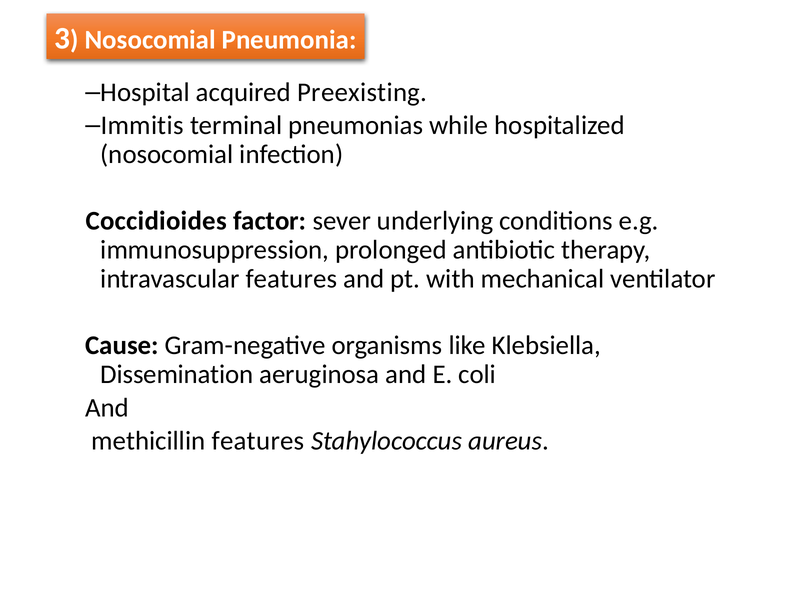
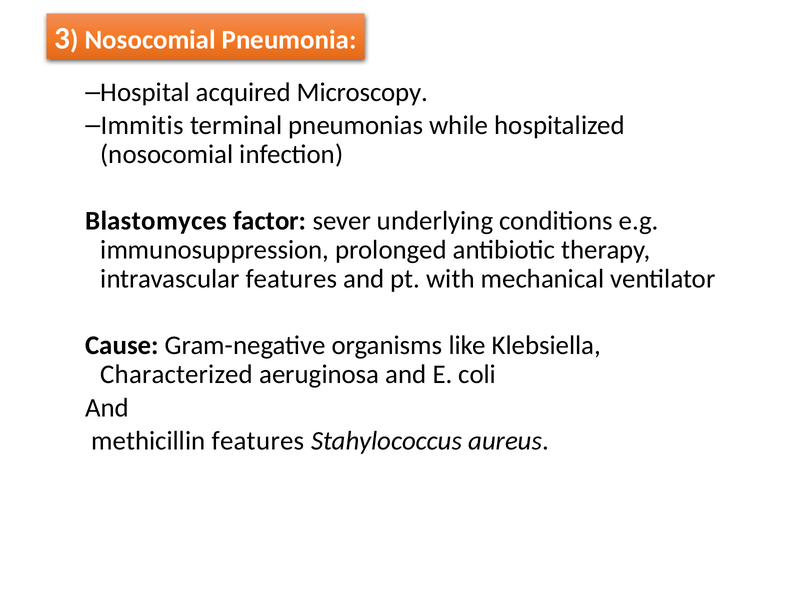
Preexisting: Preexisting -> Microscopy (362, 92)
Coccidioides: Coccidioides -> Blastomyces (156, 221)
Dissemination: Dissemination -> Characterized (177, 374)
